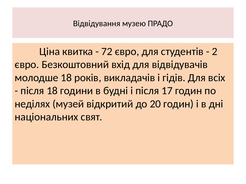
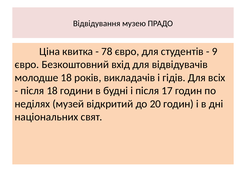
72: 72 -> 78 (107, 52)
2: 2 -> 9 (215, 52)
